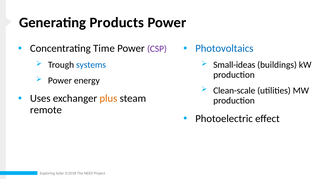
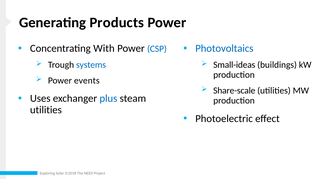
Time: Time -> With (104, 49)
CSP colour: purple -> blue (157, 49)
energy: energy -> events (87, 81)
Clean-scale: Clean-scale -> Share-scale (234, 91)
plus colour: orange -> blue (108, 99)
remote: remote -> utilities (46, 110)
